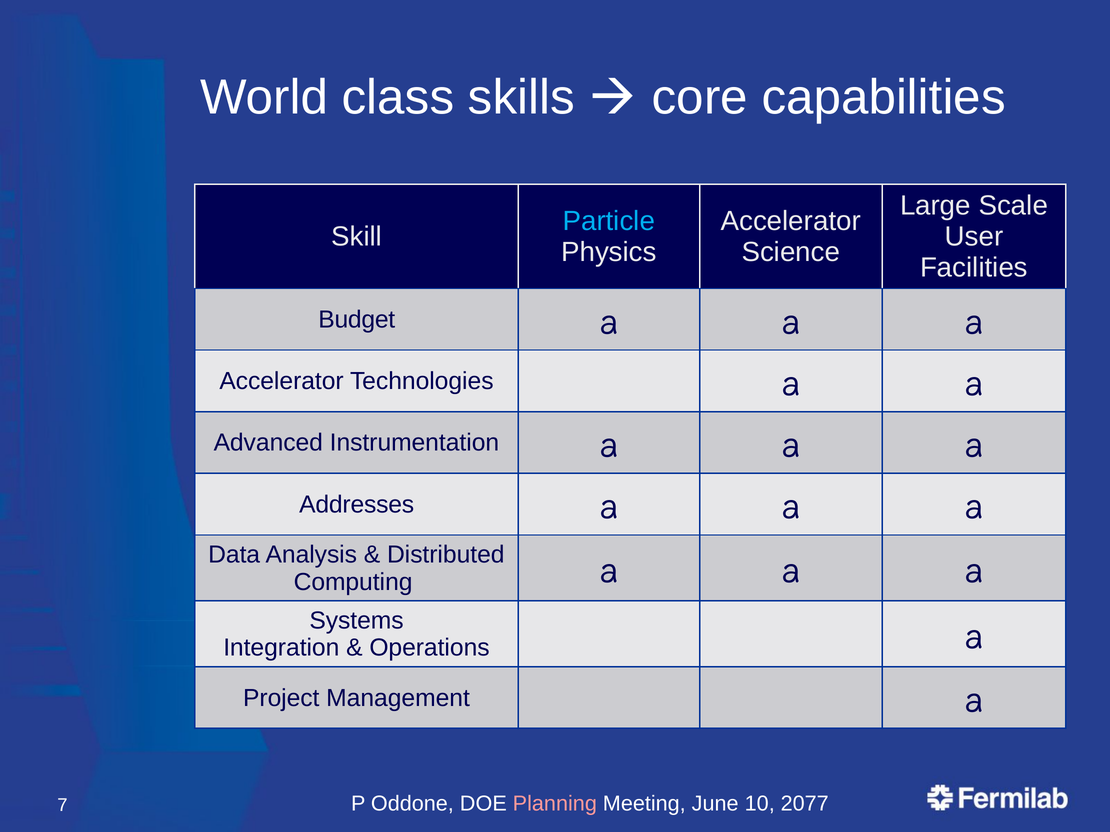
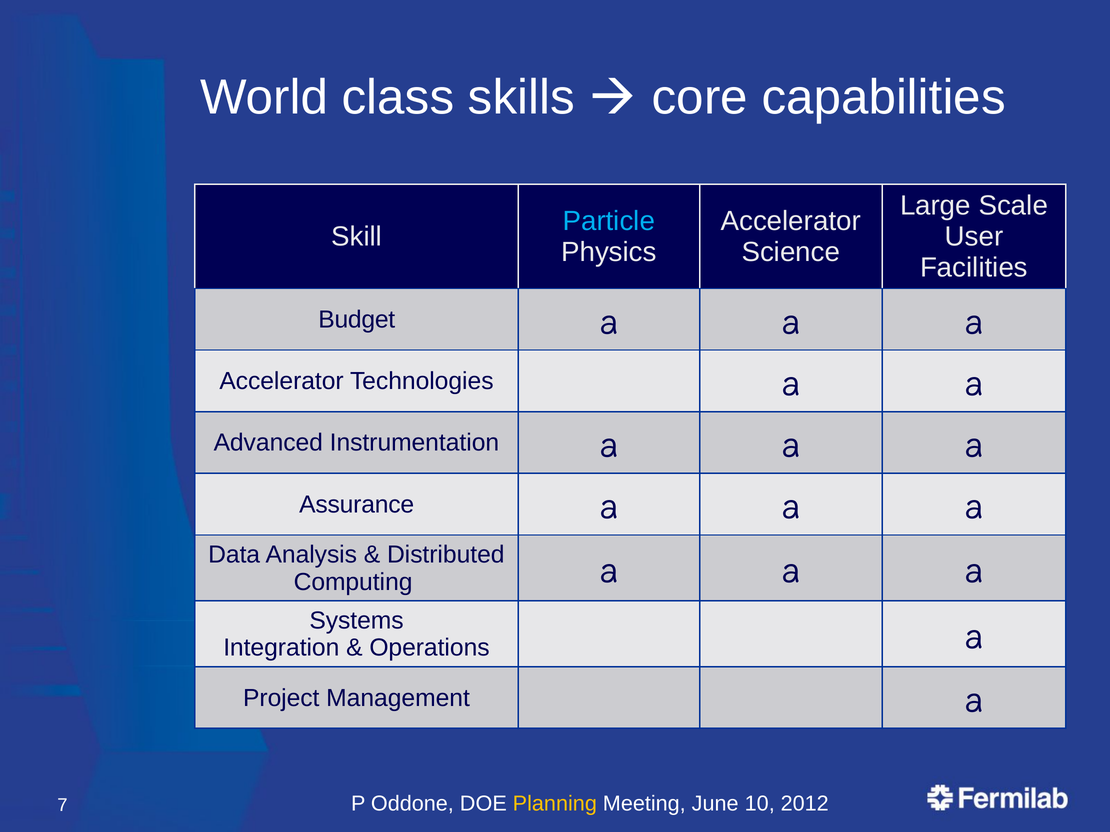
Addresses: Addresses -> Assurance (357, 505)
Planning colour: pink -> yellow (555, 804)
2077: 2077 -> 2012 (805, 804)
